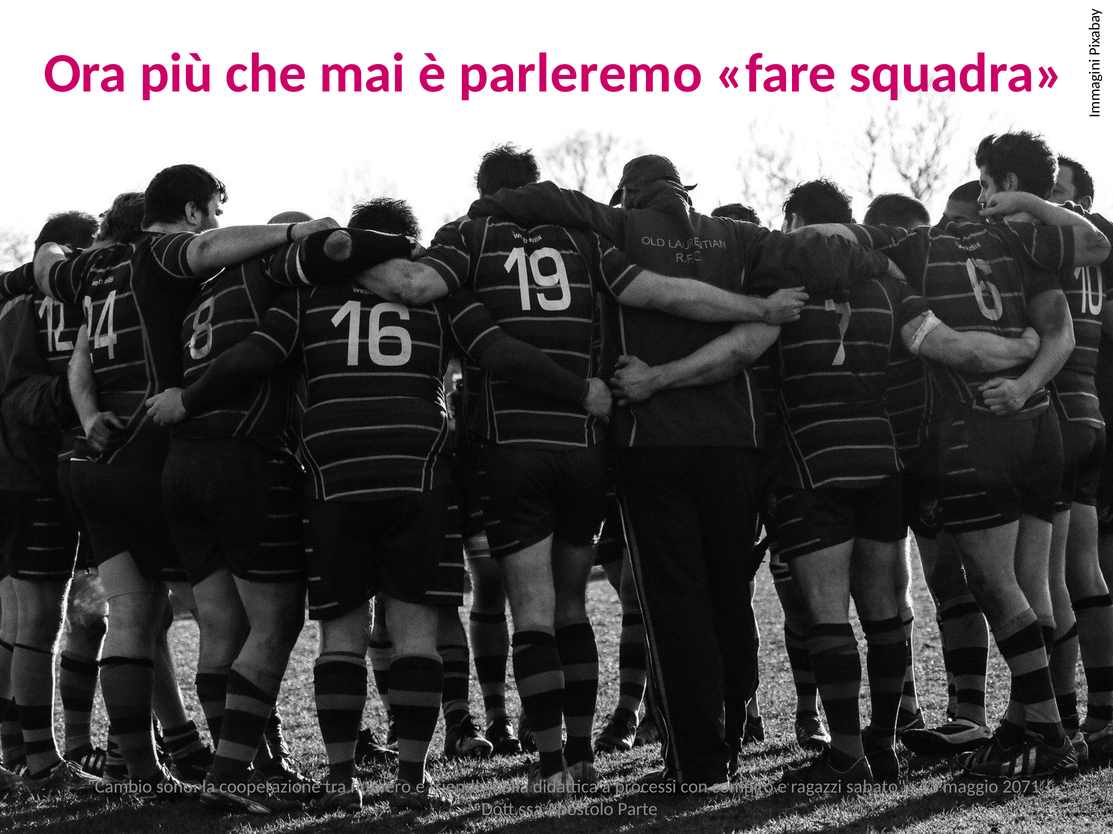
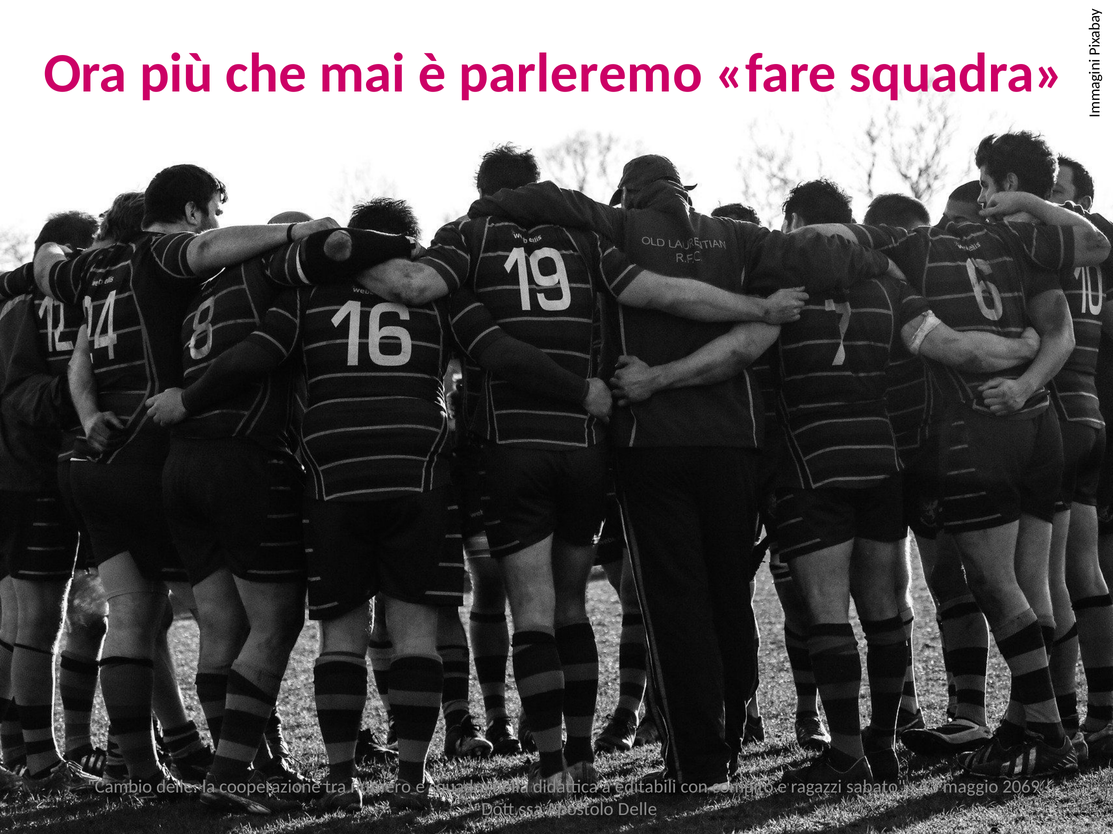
Cambio sono: sono -> delle (177, 788)
e friendly: friendly -> squadra (459, 788)
processi: processi -> editabili (646, 788)
2071: 2071 -> 2069 (1021, 788)
Apostolo Parte: Parte -> Delle (637, 810)
